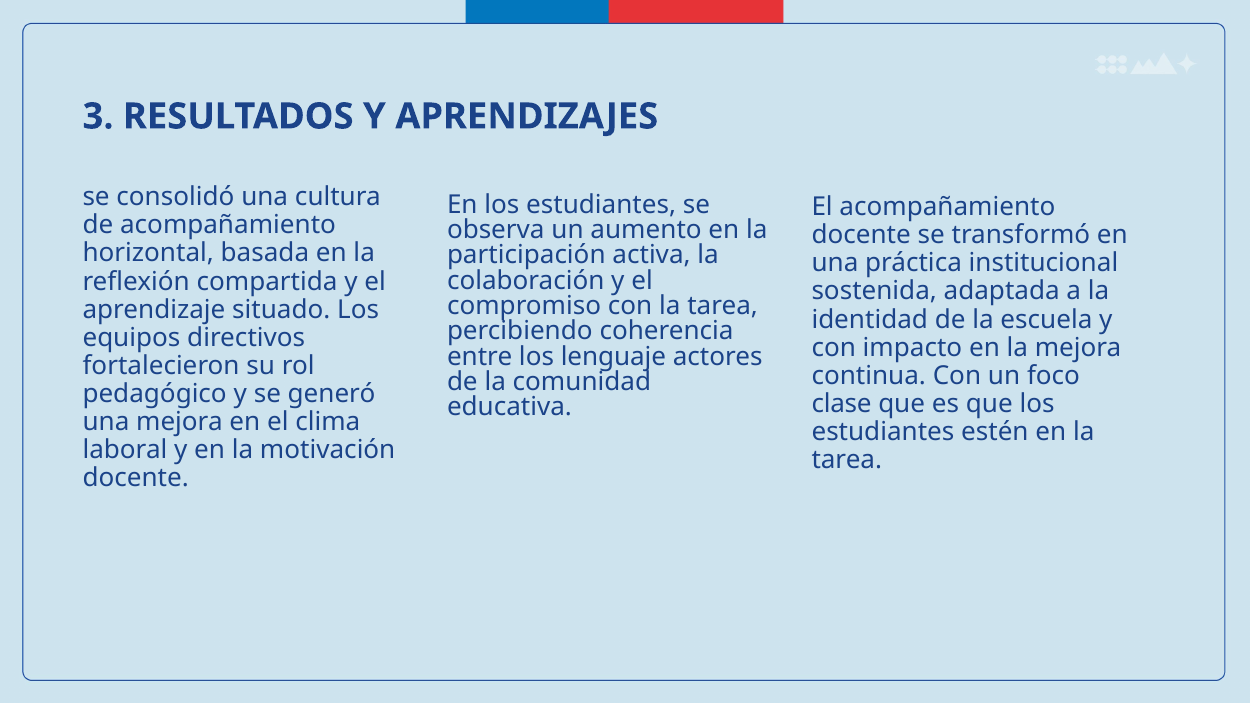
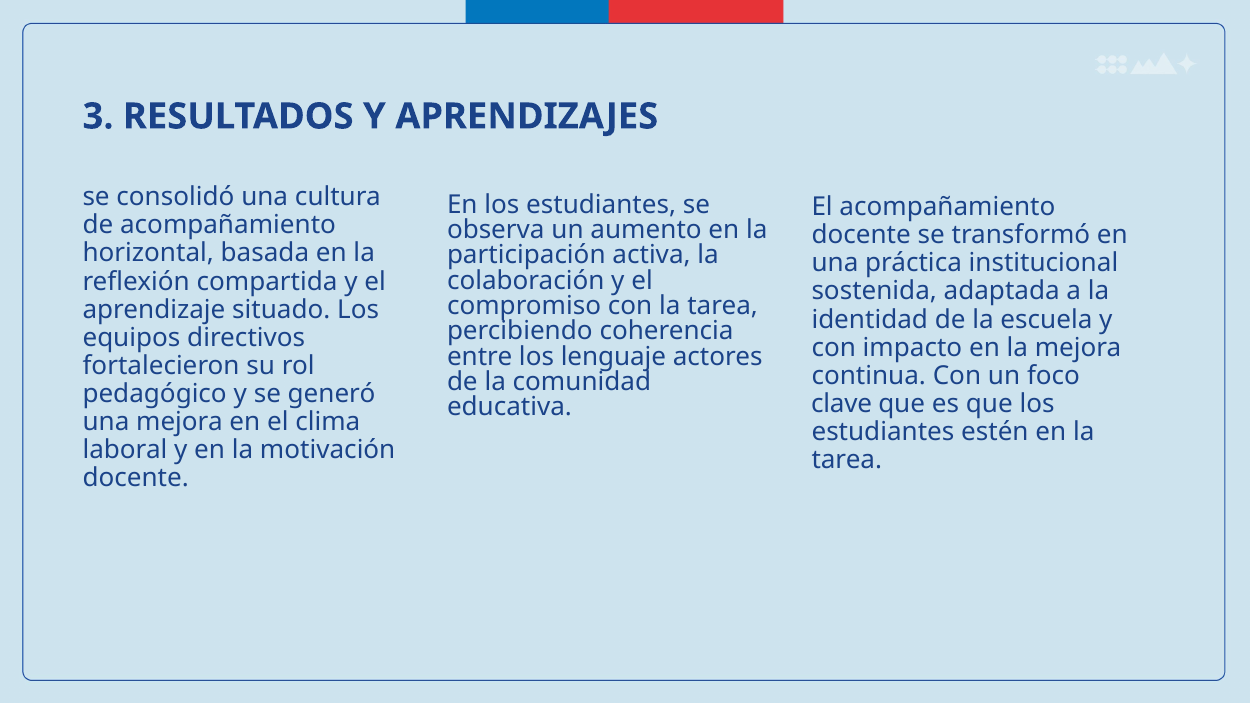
clase: clase -> clave (842, 404)
